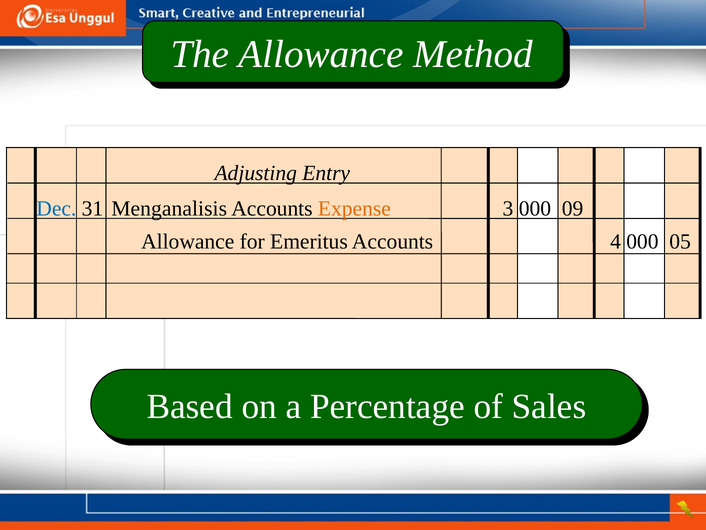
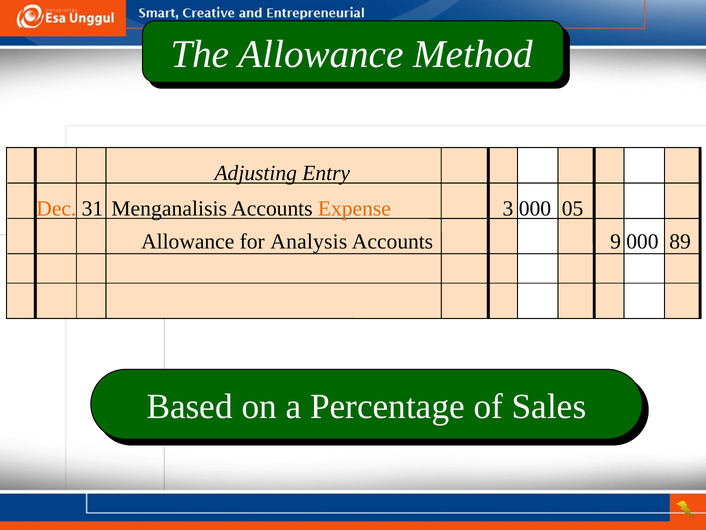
Dec colour: blue -> orange (56, 209)
09: 09 -> 05 (573, 209)
Emeritus: Emeritus -> Analysis (309, 241)
4: 4 -> 9 (616, 241)
05: 05 -> 89 (680, 241)
